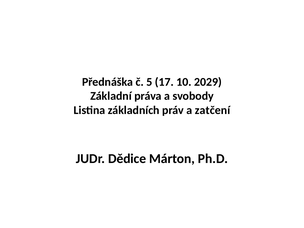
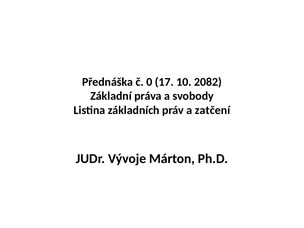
5: 5 -> 0 (149, 82)
2029: 2029 -> 2082 (208, 82)
Dědice: Dědice -> Vývoje (127, 159)
